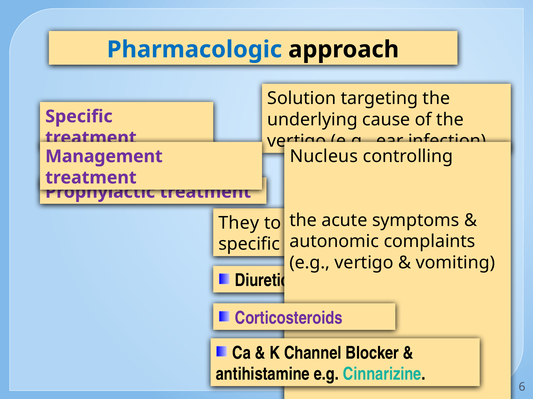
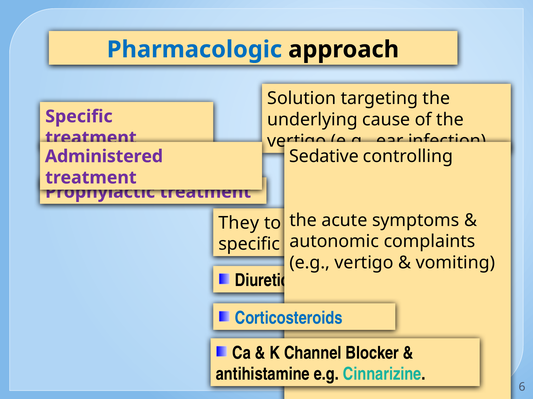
Nucleus: Nucleus -> Sedative (324, 157)
Management: Management -> Administered (104, 157)
Corticosteroids colour: purple -> blue (289, 319)
